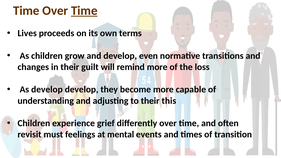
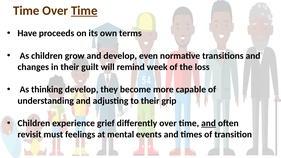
Lives: Lives -> Have (27, 33)
remind more: more -> week (157, 67)
As develop: develop -> thinking (47, 90)
this: this -> grip (169, 101)
and underline: none -> present (209, 123)
